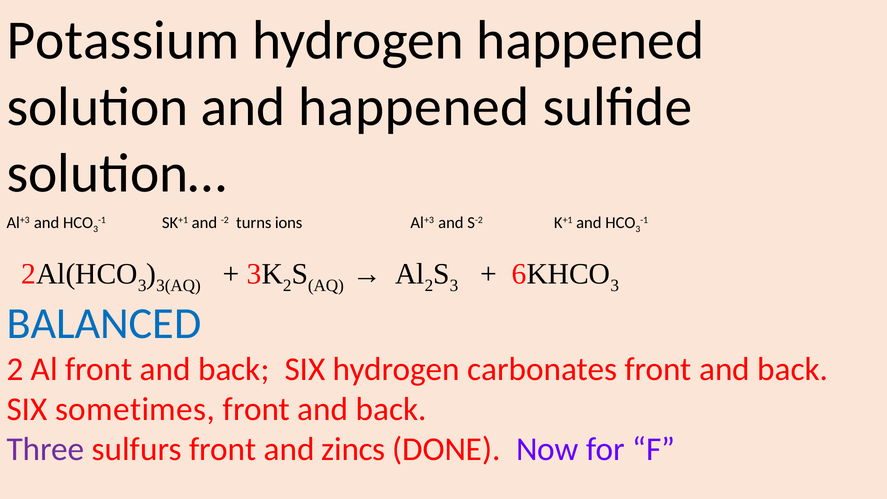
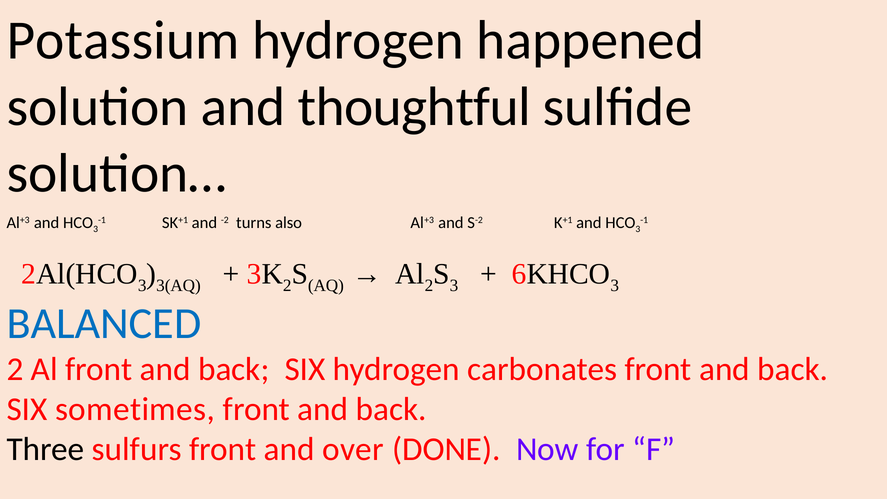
and happened: happened -> thoughtful (414, 107)
ions: ions -> also (289, 223)
Three colour: purple -> black (45, 449)
zincs: zincs -> over (353, 449)
